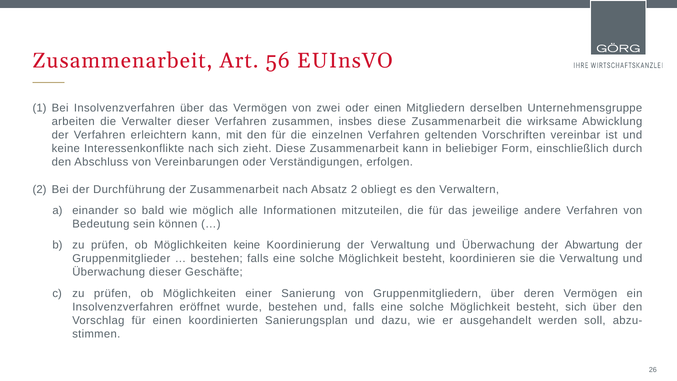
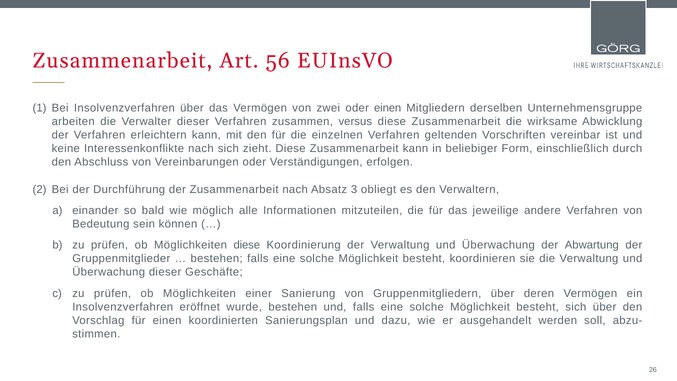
insbes: insbes -> versus (355, 122)
Absatz 2: 2 -> 3 (354, 189)
Möglichkeiten keine: keine -> diese (247, 245)
